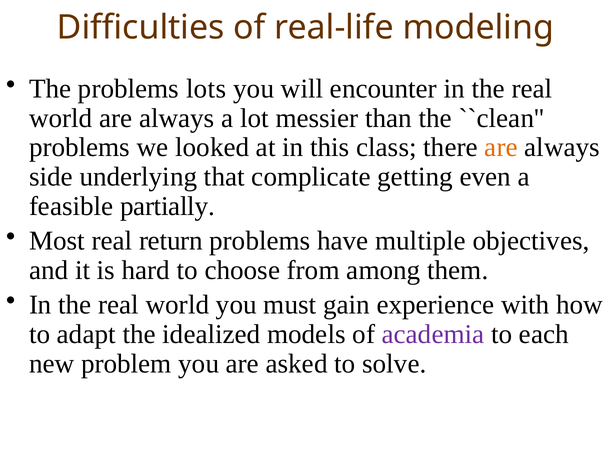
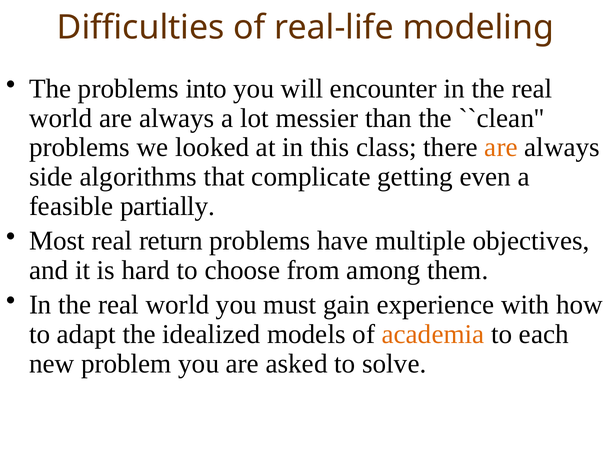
lots: lots -> into (206, 89)
underlying: underlying -> algorithms (138, 177)
academia colour: purple -> orange (433, 334)
